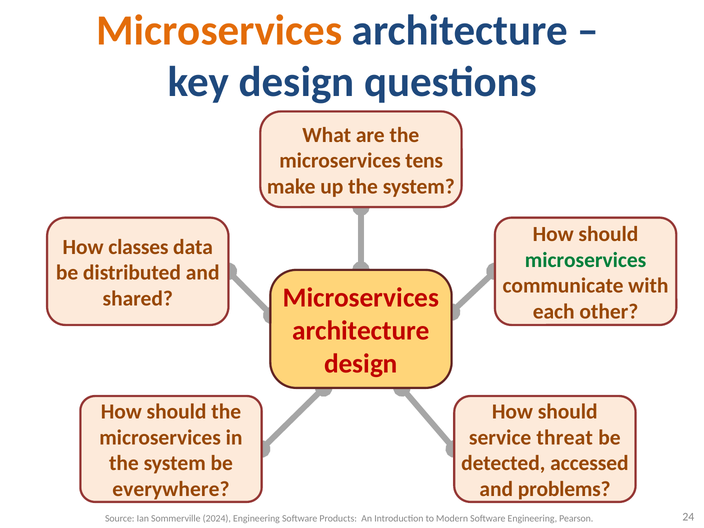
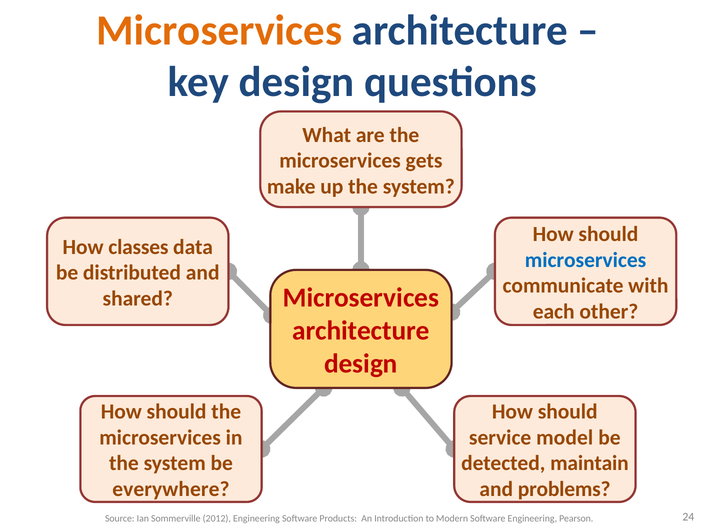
tens: tens -> gets (424, 161)
microservices colour: green -> blue (586, 260)
threat: threat -> model (565, 438)
accessed: accessed -> maintain (589, 463)
2024: 2024 -> 2012 (217, 519)
